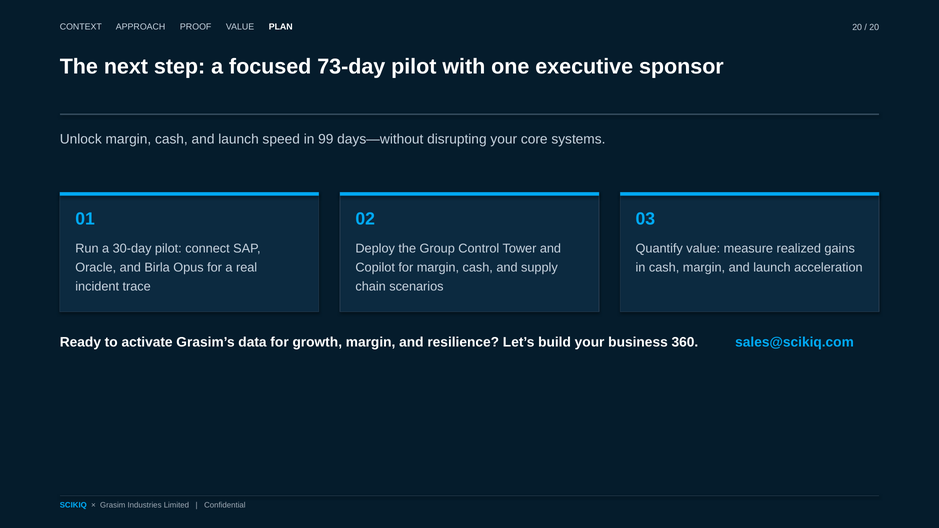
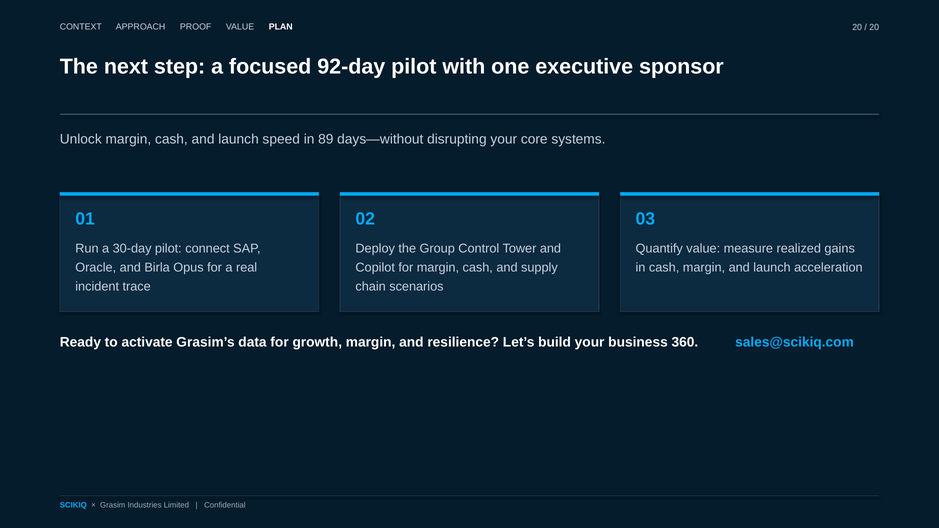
73-day: 73-day -> 92-day (351, 67)
99: 99 -> 89 (326, 139)
